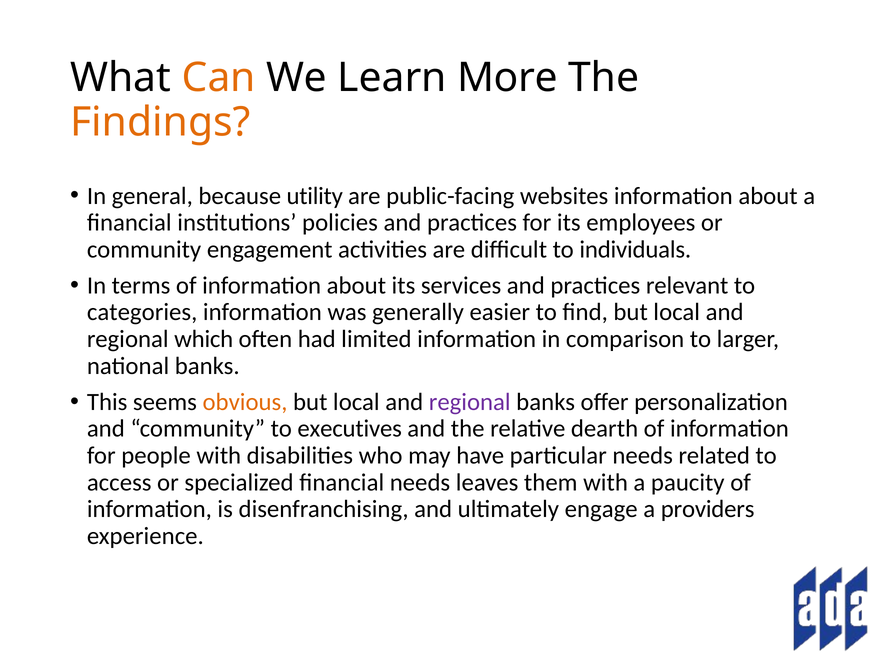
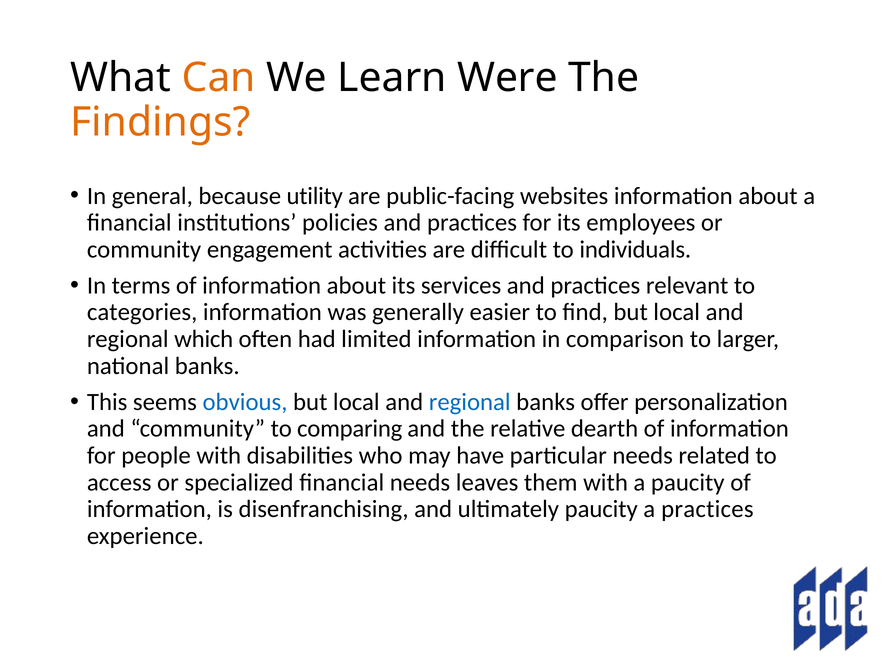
More: More -> Were (507, 78)
obvious colour: orange -> blue (245, 402)
regional colour: purple -> blue (470, 402)
executives: executives -> comparing (350, 429)
ultimately engage: engage -> paucity (601, 509)
a providers: providers -> practices (707, 509)
